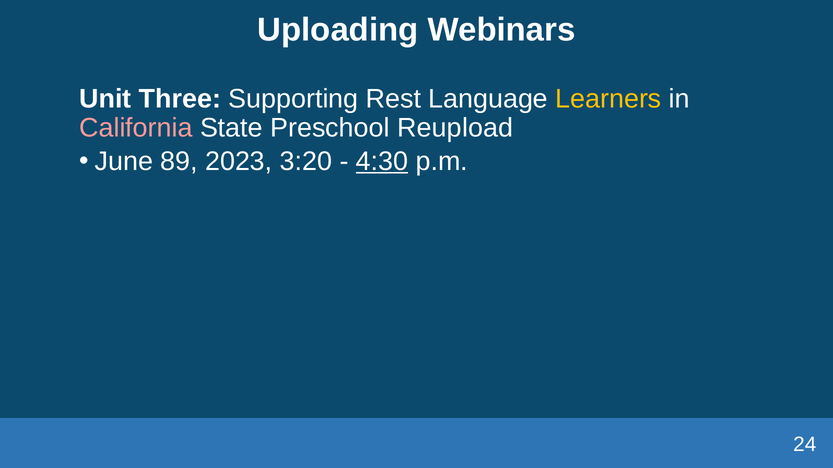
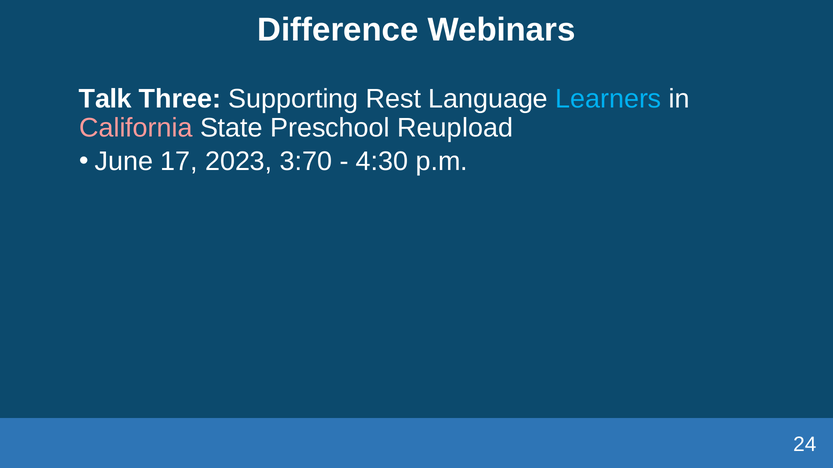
Uploading: Uploading -> Difference (338, 30)
Unit: Unit -> Talk (105, 99)
Learners colour: yellow -> light blue (608, 99)
89: 89 -> 17 (179, 161)
3:20: 3:20 -> 3:70 (306, 161)
4:30 underline: present -> none (382, 161)
